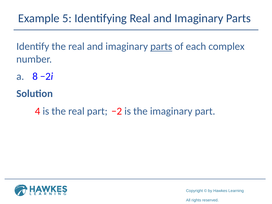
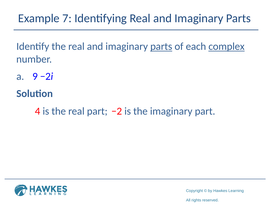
5: 5 -> 7 (67, 18)
complex underline: none -> present (227, 47)
8: 8 -> 9 (35, 76)
